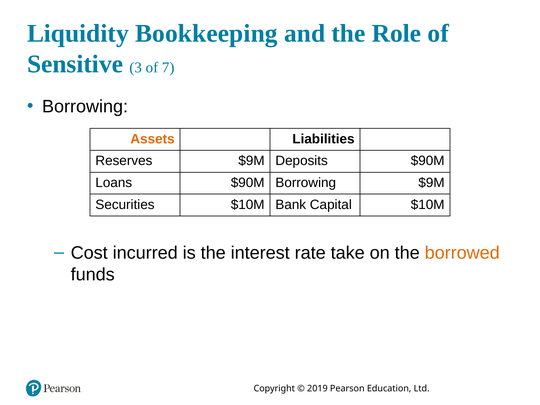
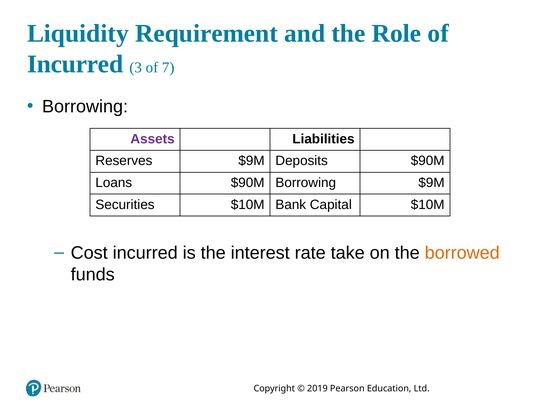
Bookkeeping: Bookkeeping -> Requirement (206, 33)
Sensitive: Sensitive -> Incurred (75, 64)
Assets colour: orange -> purple (153, 139)
